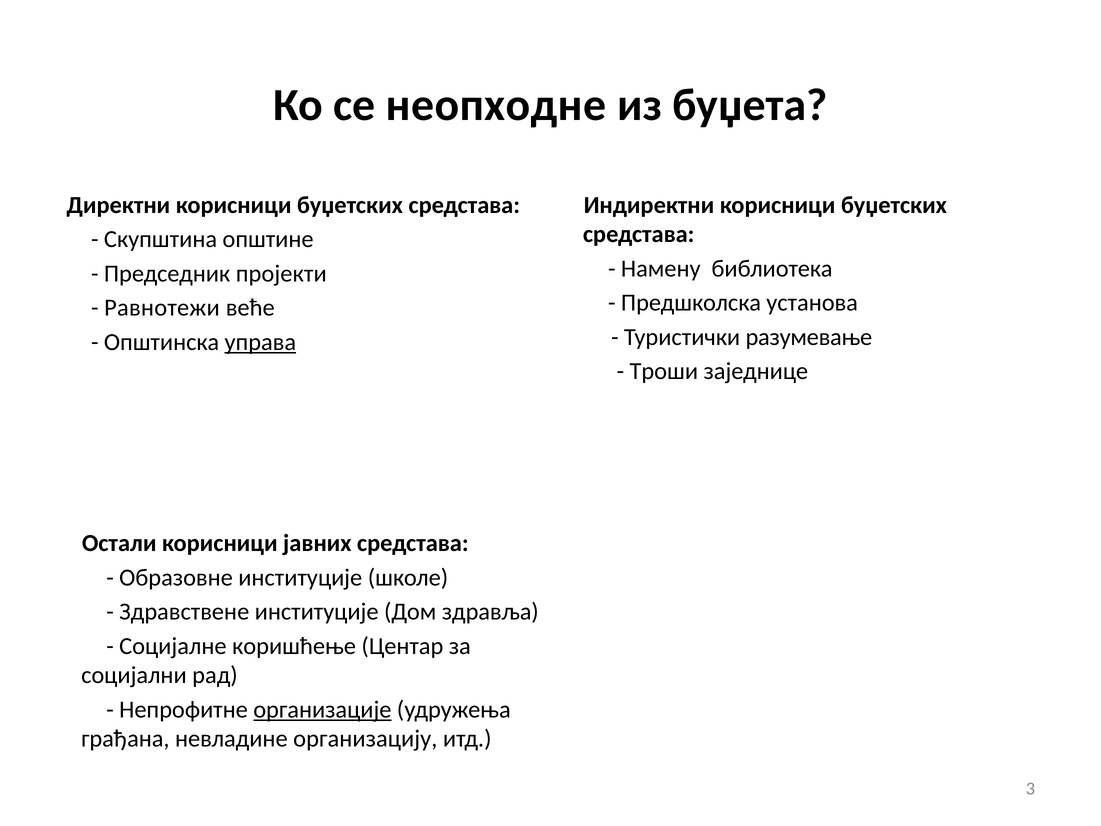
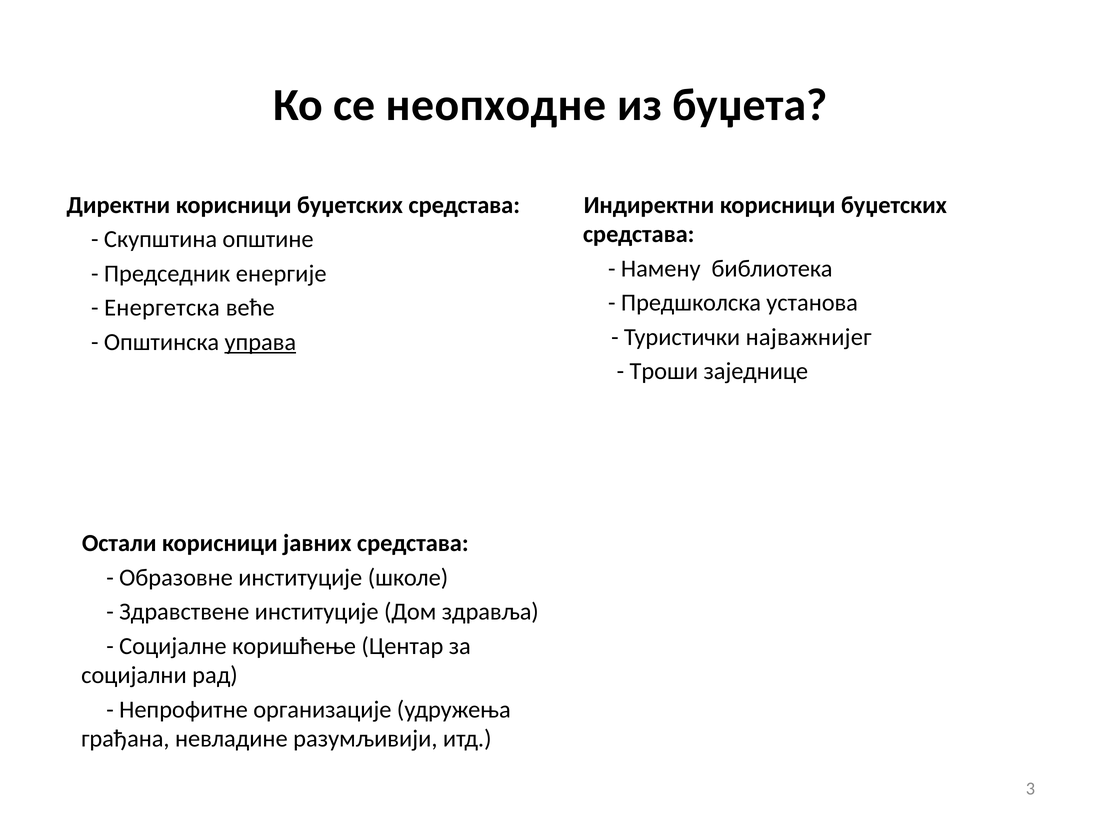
пројекти: пројекти -> енергије (281, 273)
Равнотежи: Равнотежи -> Енергетска (162, 308)
разумевање: разумевање -> најважнијег (809, 337)
организације underline: present -> none (322, 709)
организацију: организацију -> разумљивији (365, 739)
